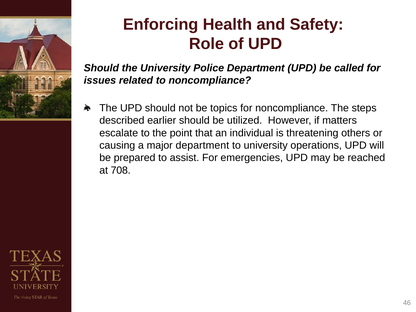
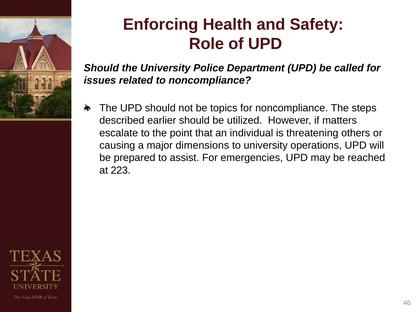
major department: department -> dimensions (202, 145)
708: 708 -> 223 (121, 170)
